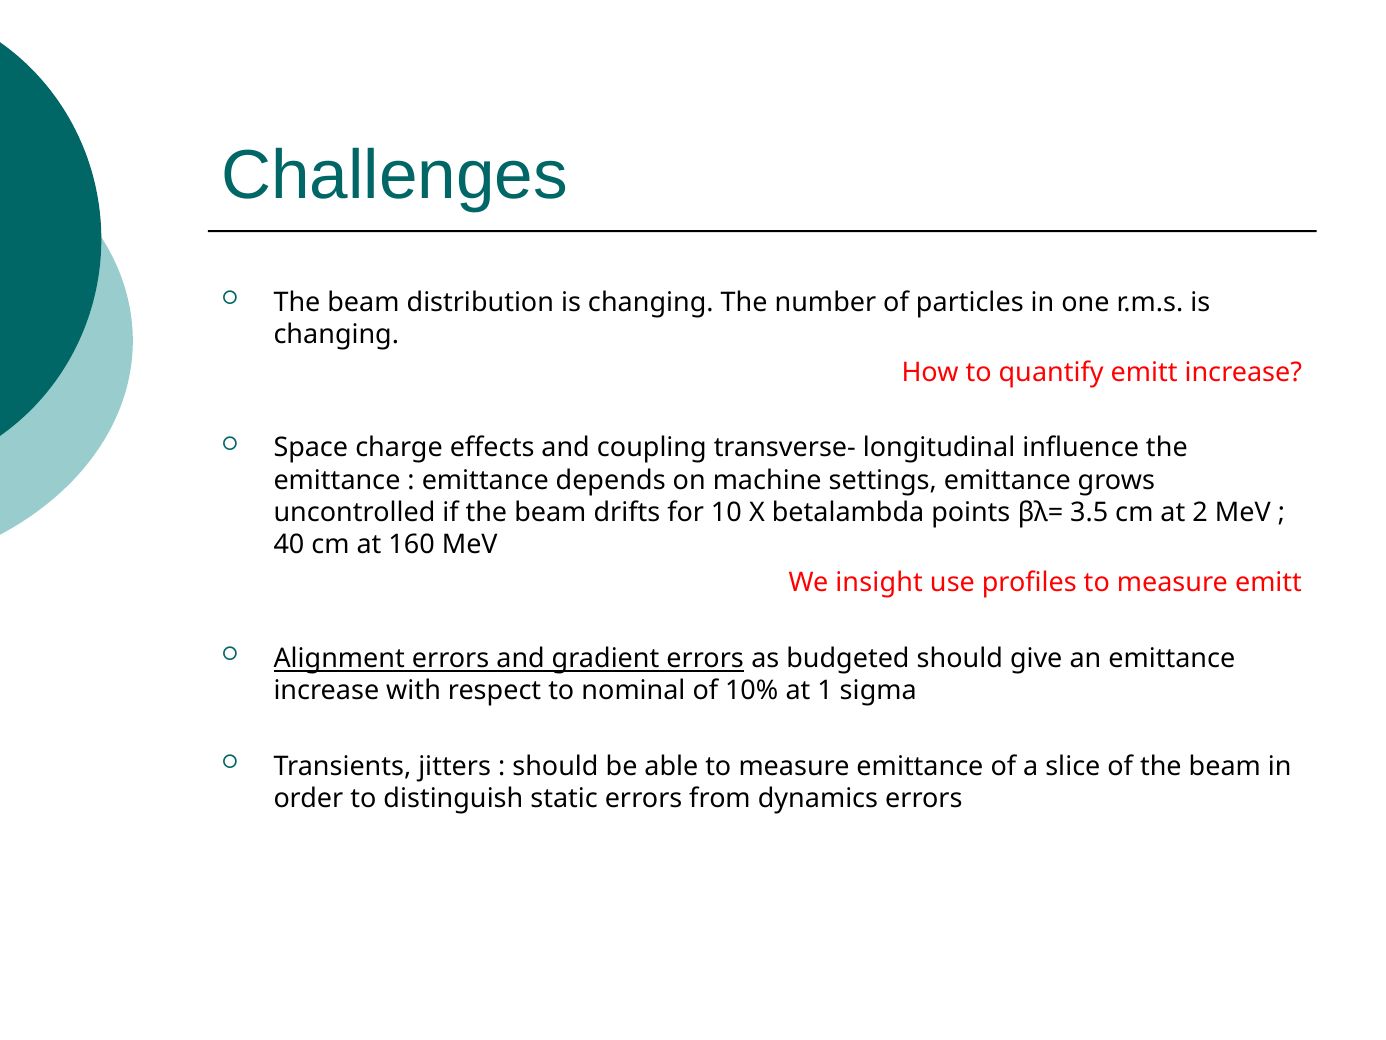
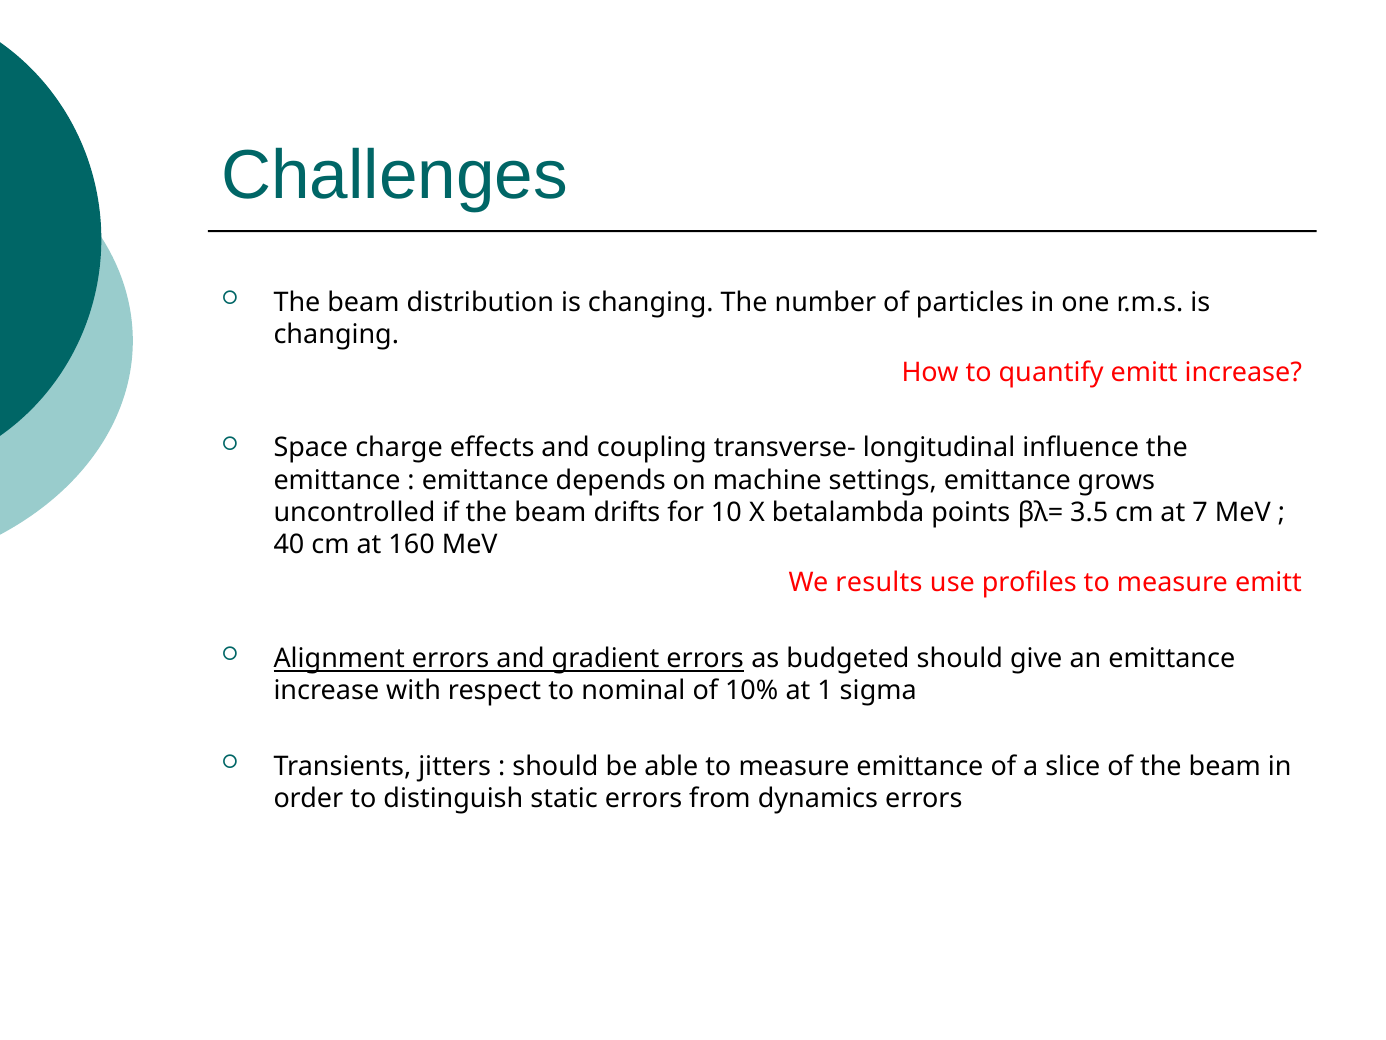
2: 2 -> 7 (1200, 512)
insight: insight -> results (879, 582)
